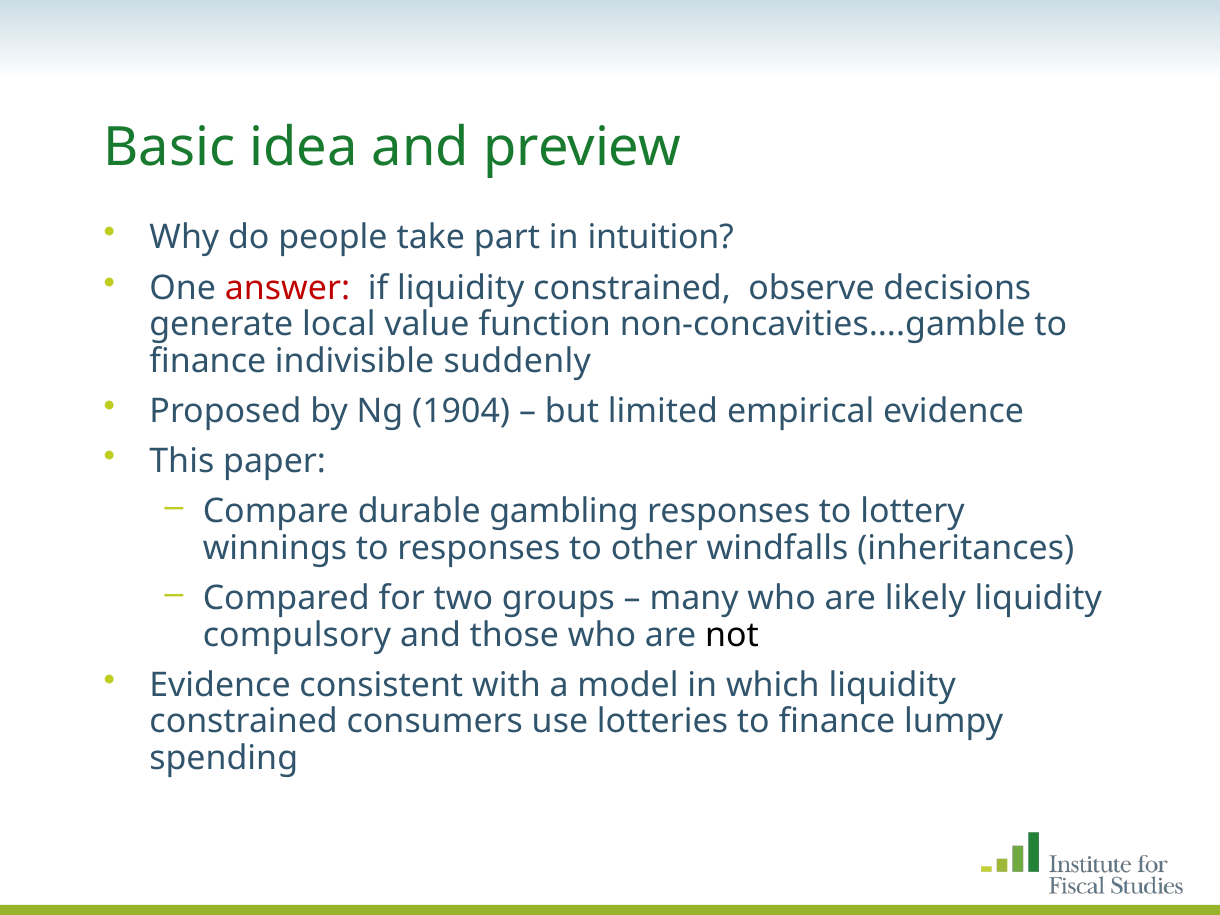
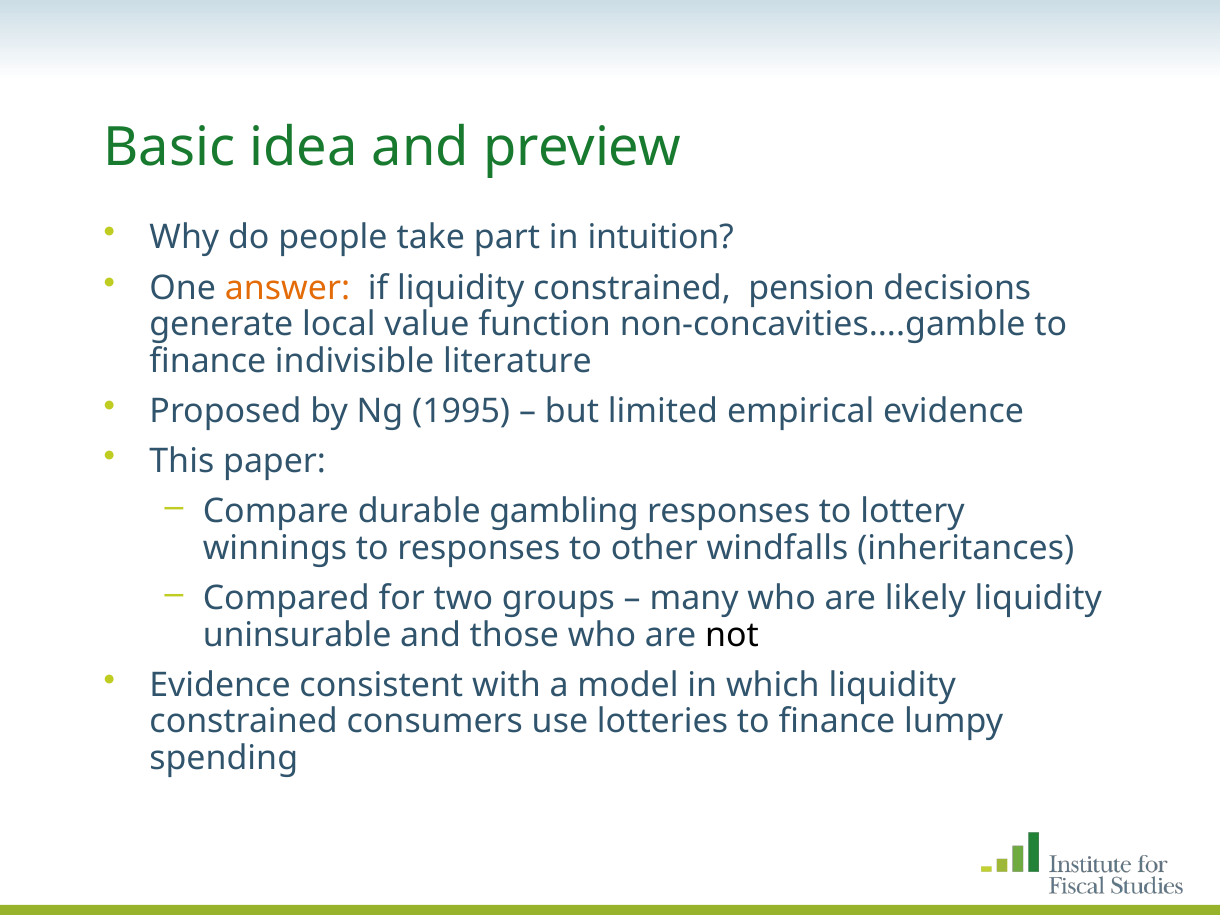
answer colour: red -> orange (288, 288)
observe: observe -> pension (812, 288)
suddenly: suddenly -> literature (517, 361)
1904: 1904 -> 1995 (461, 411)
compulsory: compulsory -> uninsurable (297, 635)
